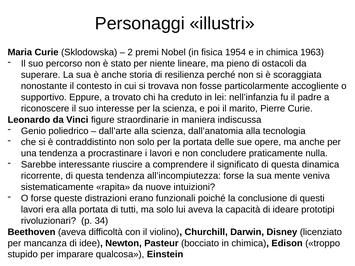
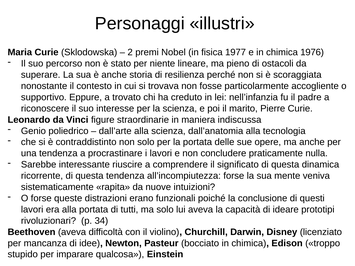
1954: 1954 -> 1977 (236, 52)
1963: 1963 -> 1976 (312, 52)
